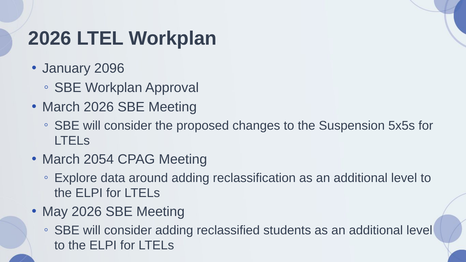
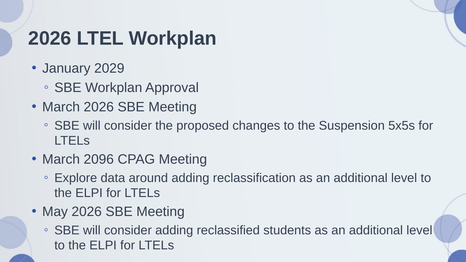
2096: 2096 -> 2029 (109, 69)
2054: 2054 -> 2096 (99, 159)
